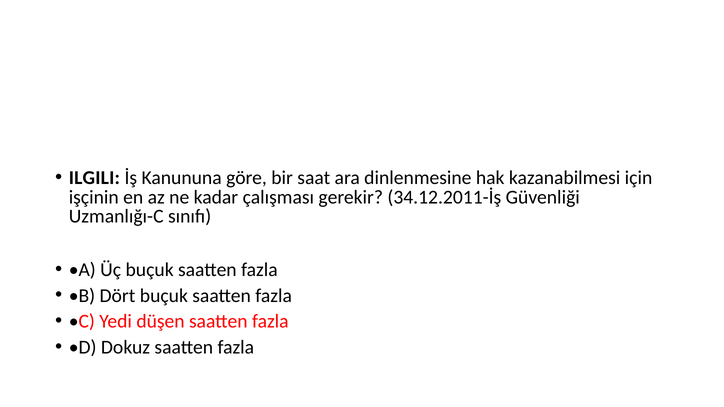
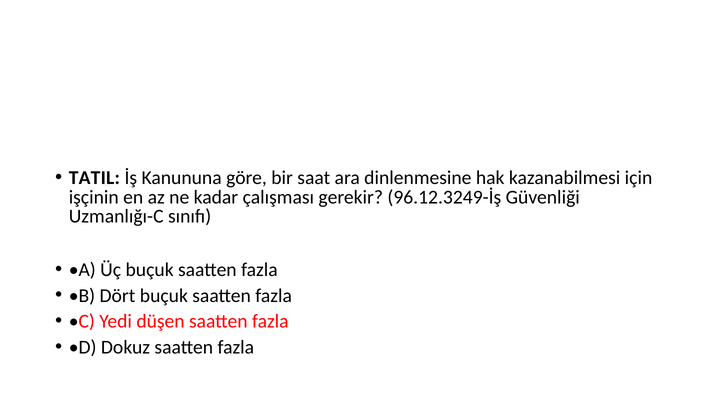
ILGILI: ILGILI -> TATIL (94, 178)
34.12.2011-İş: 34.12.2011-İş -> 96.12.3249-İş (444, 197)
